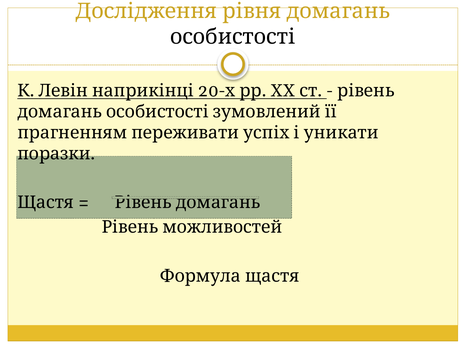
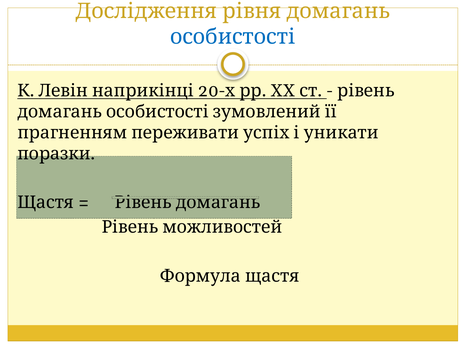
особистості colour: black -> blue (233, 37)
